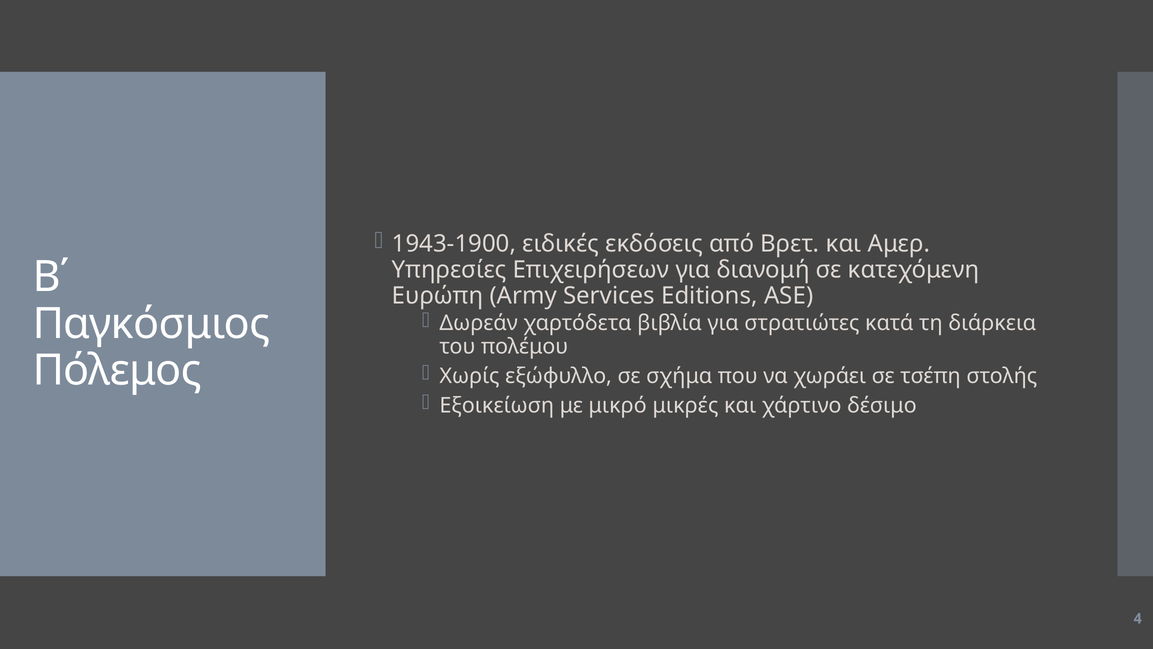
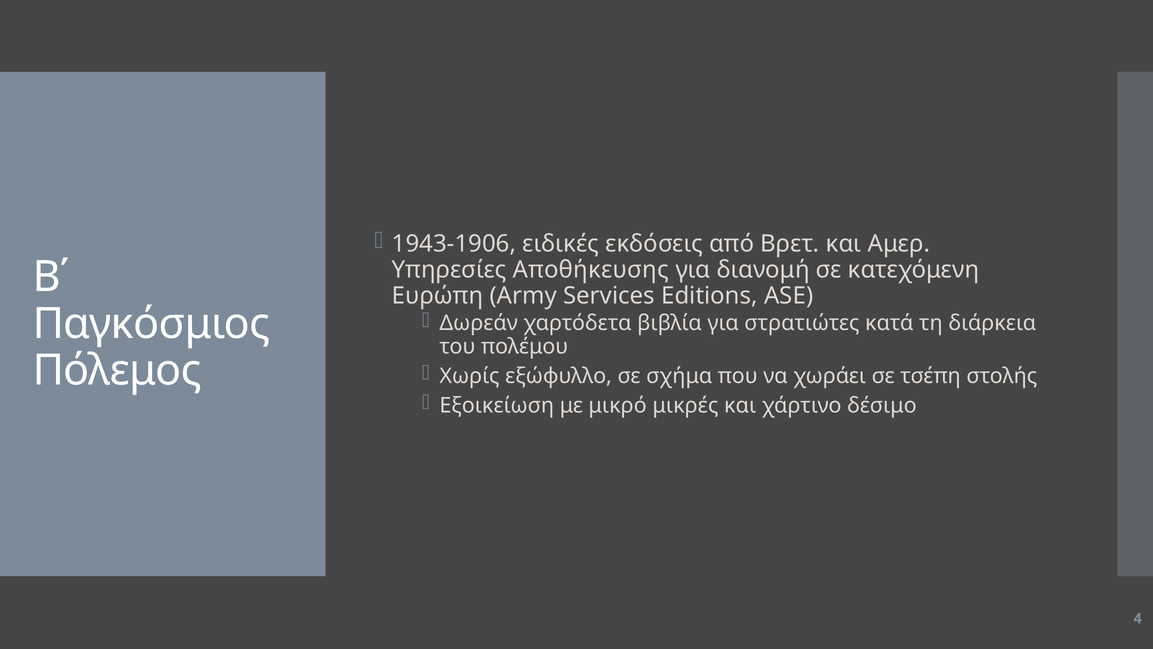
1943-1900: 1943-1900 -> 1943-1906 (454, 244)
Επιχειρήσεων: Επιχειρήσεων -> Αποθήκευσης (591, 269)
